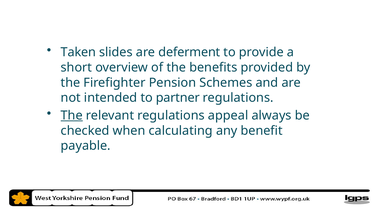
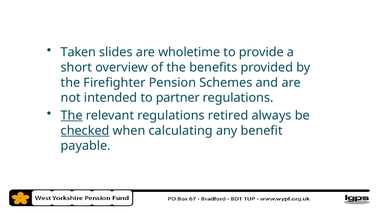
deferment: deferment -> wholetime (189, 52)
appeal: appeal -> retired (228, 116)
checked underline: none -> present (85, 131)
